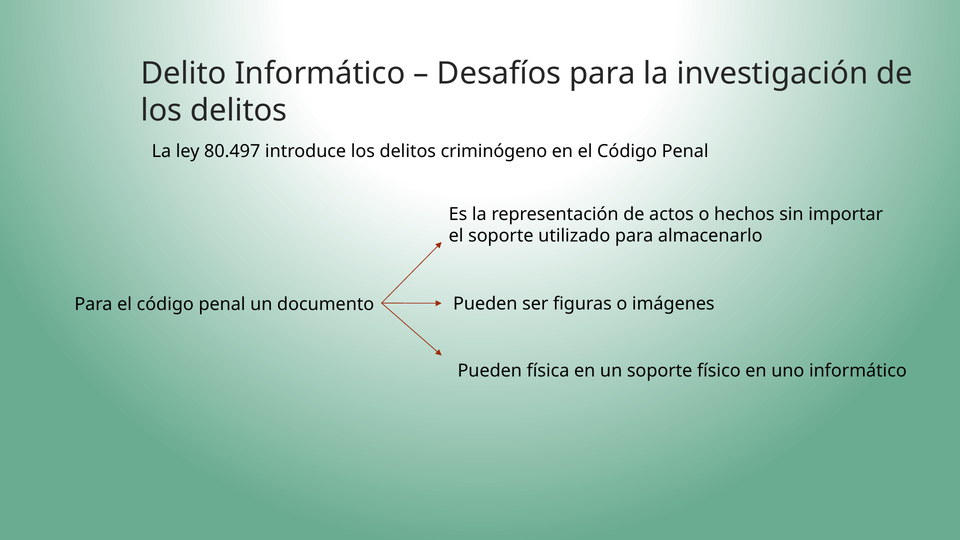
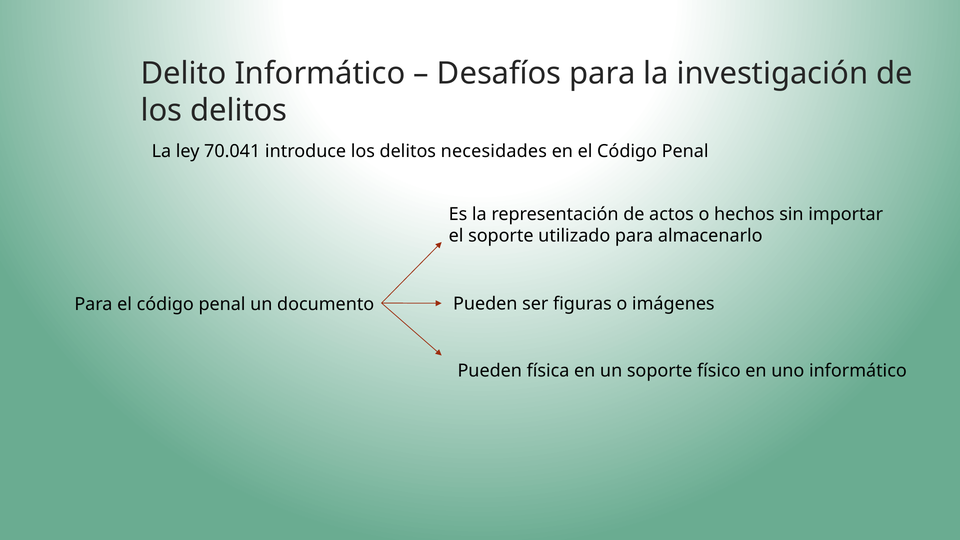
80.497: 80.497 -> 70.041 (232, 152)
criminógeno: criminógeno -> necesidades (494, 152)
